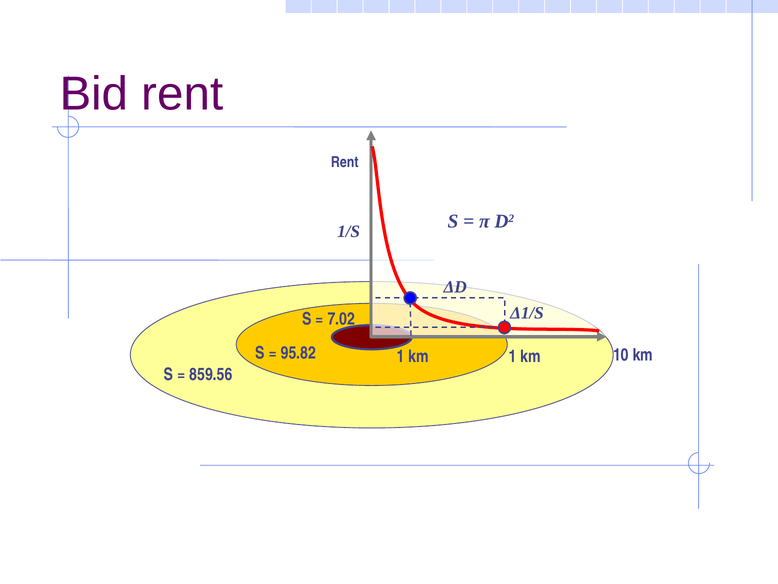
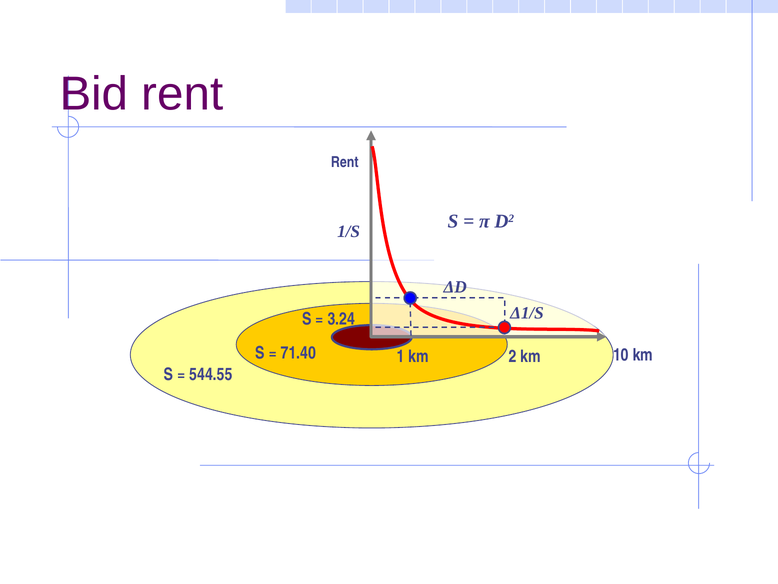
7.02: 7.02 -> 3.24 (341, 319)
95.82: 95.82 -> 71.40 (298, 353)
km 1: 1 -> 2 (512, 356)
859.56: 859.56 -> 544.55 (211, 374)
